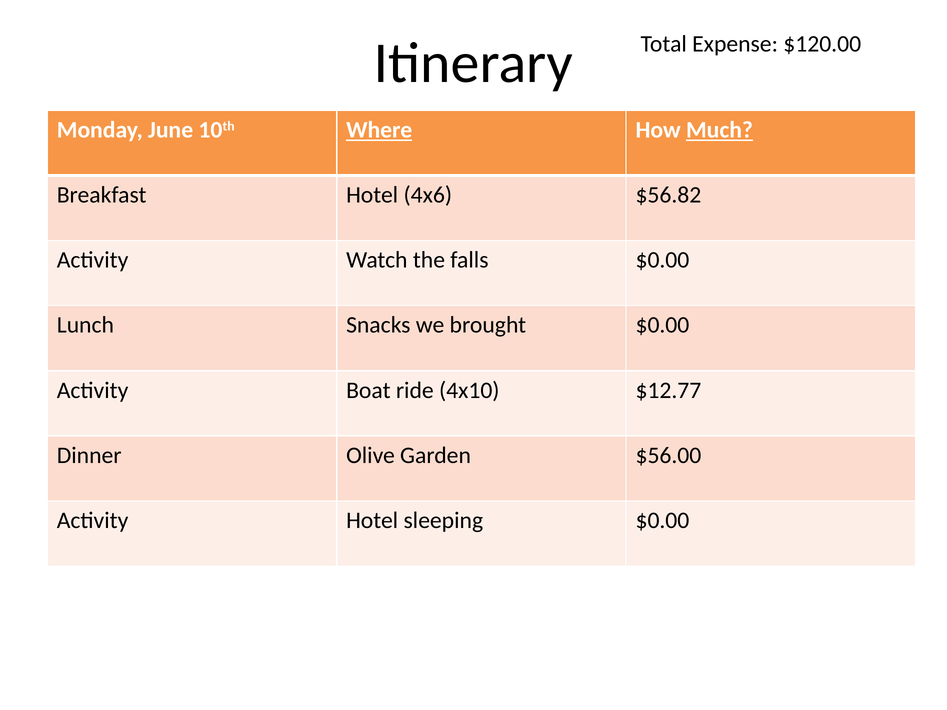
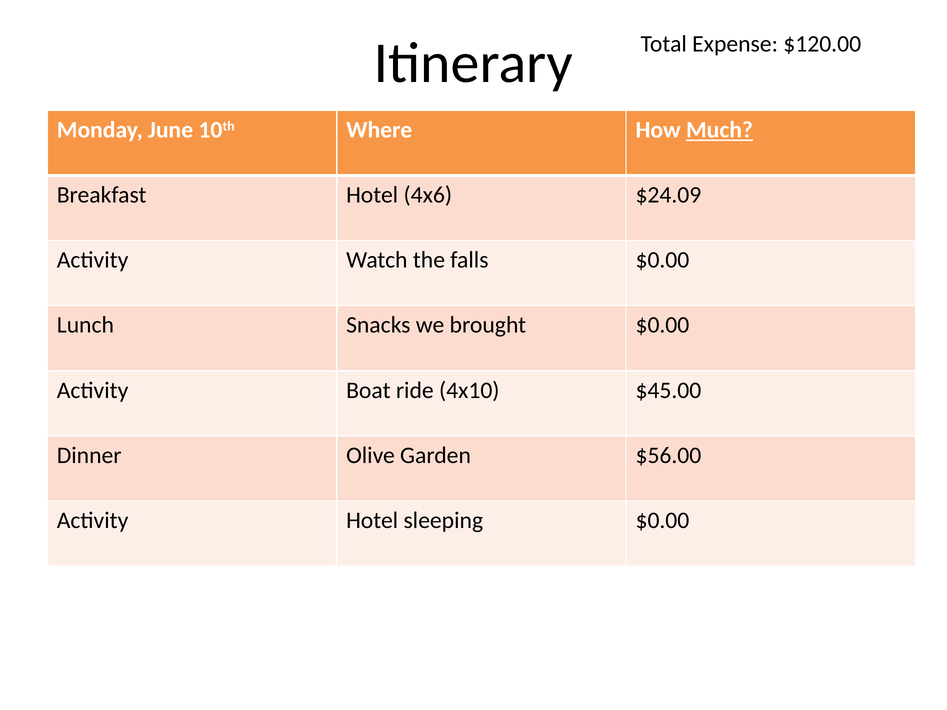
Where underline: present -> none (379, 130)
$56.82: $56.82 -> $24.09 (668, 195)
$12.77: $12.77 -> $45.00 (668, 390)
